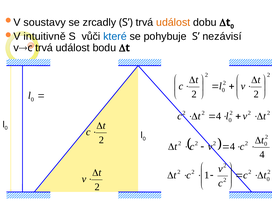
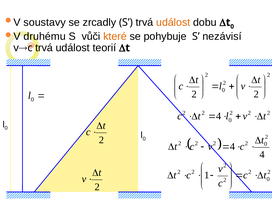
intuitivně: intuitivně -> druhému (45, 36)
které colour: blue -> orange (115, 36)
bodu: bodu -> teorií (104, 48)
